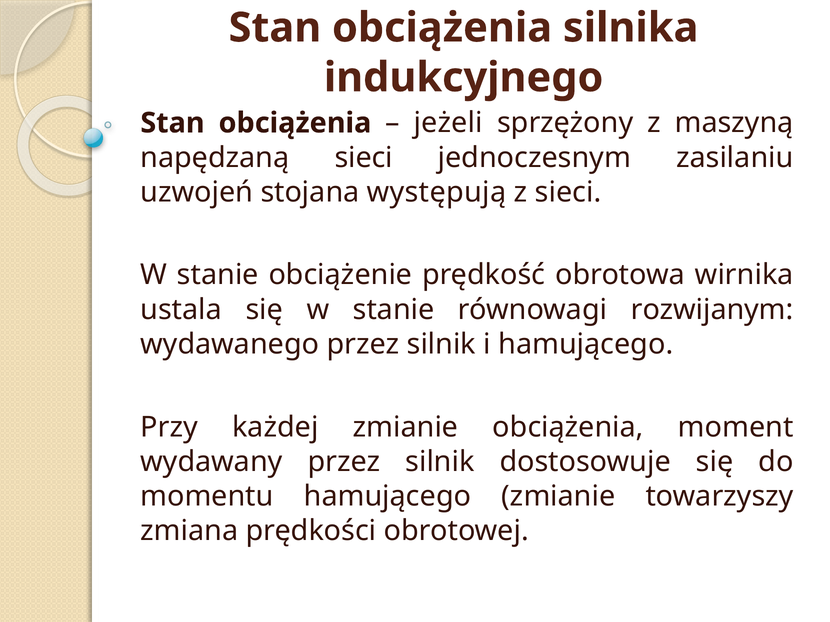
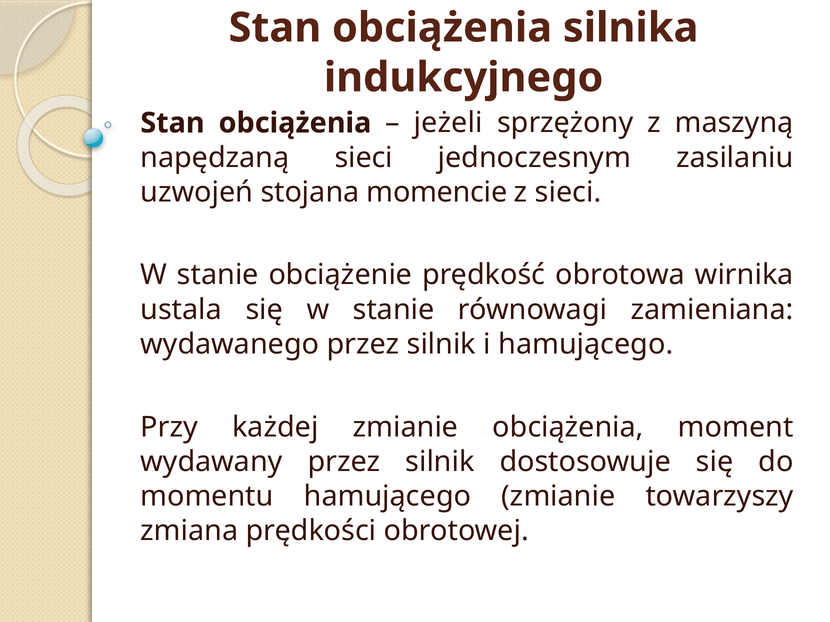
występują: występują -> momencie (437, 192)
rozwijanym: rozwijanym -> zamieniana (712, 310)
